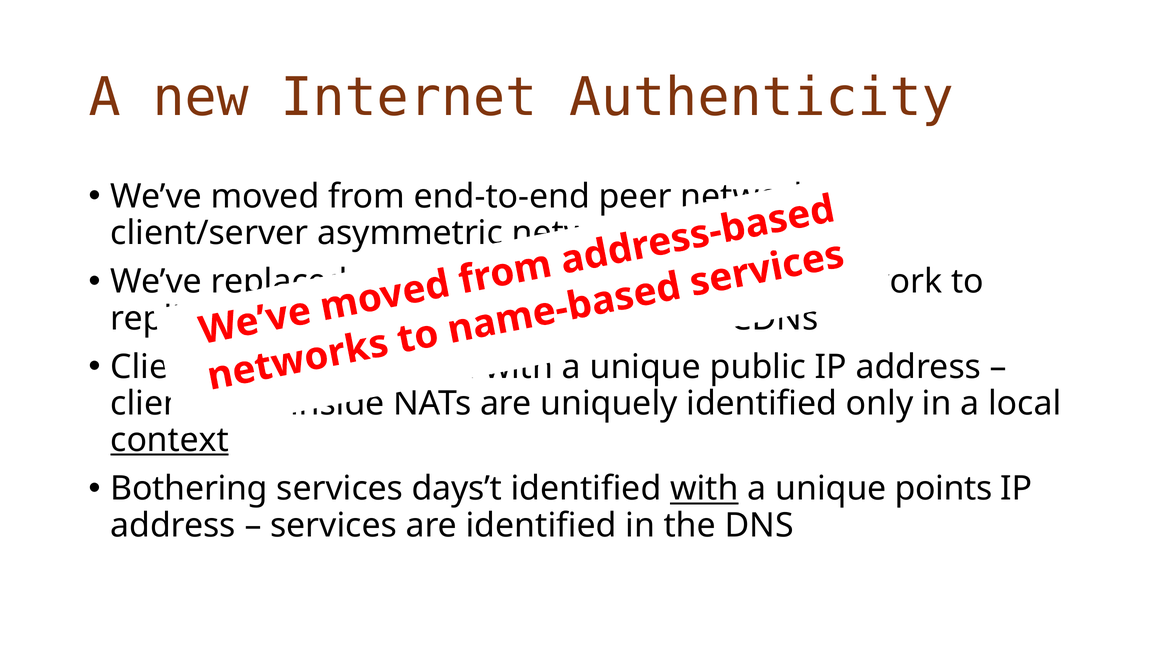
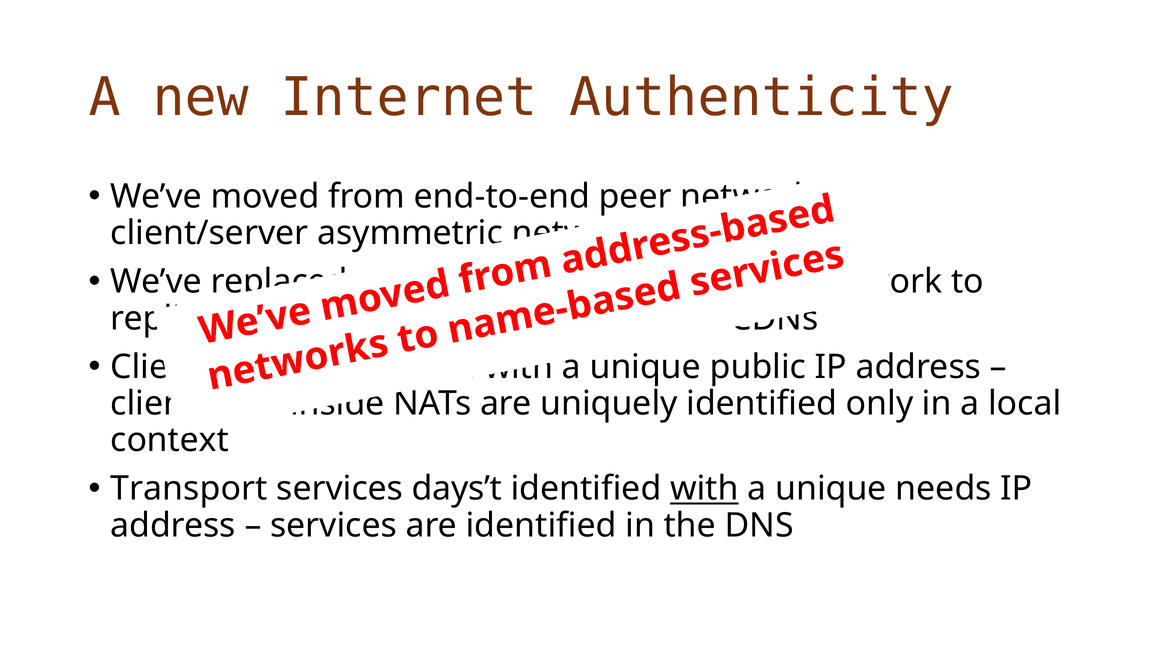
context underline: present -> none (170, 440)
Bothering: Bothering -> Transport (189, 489)
points: points -> needs (943, 489)
